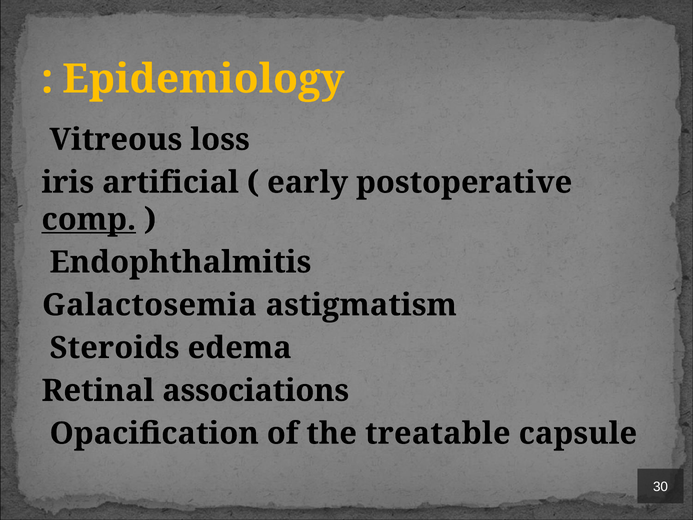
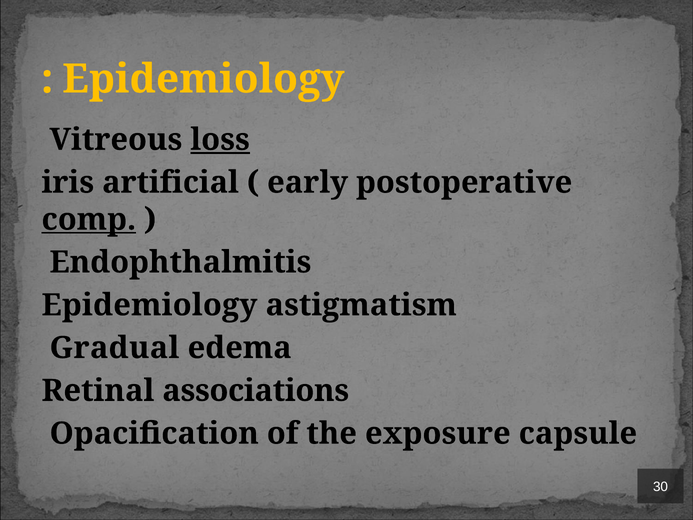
loss underline: none -> present (220, 140)
Galactosemia: Galactosemia -> Epidemiology (149, 305)
Steroids: Steroids -> Gradual (114, 348)
treatable: treatable -> exposure (438, 433)
